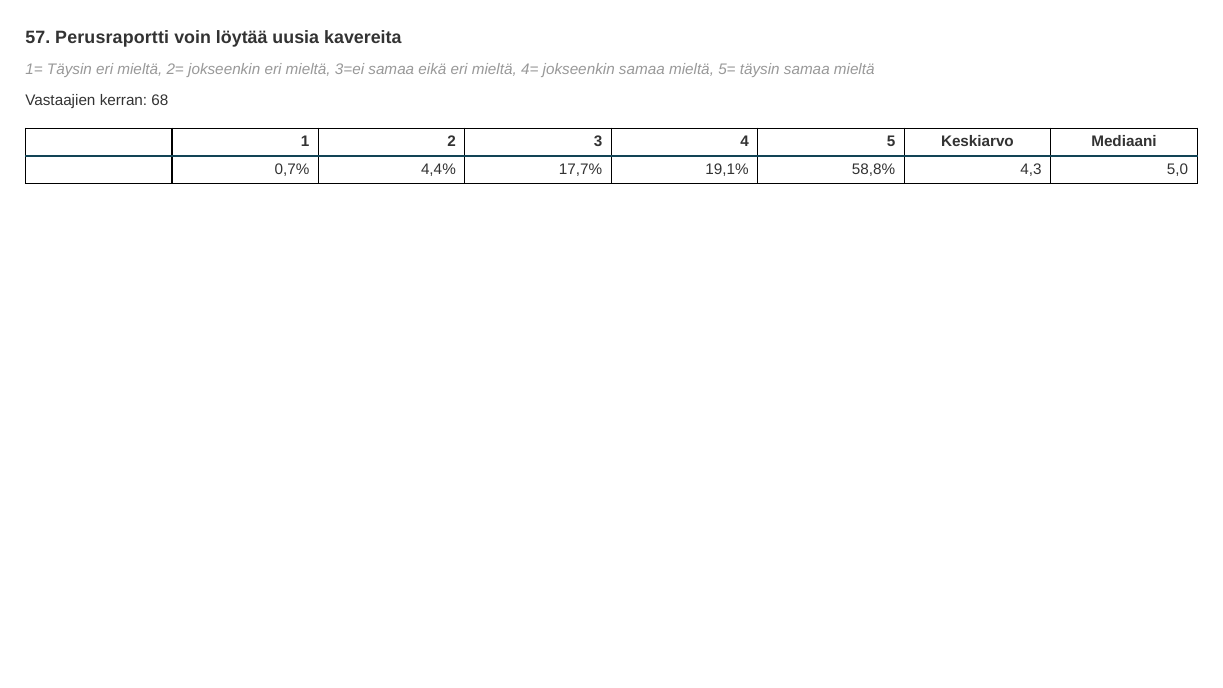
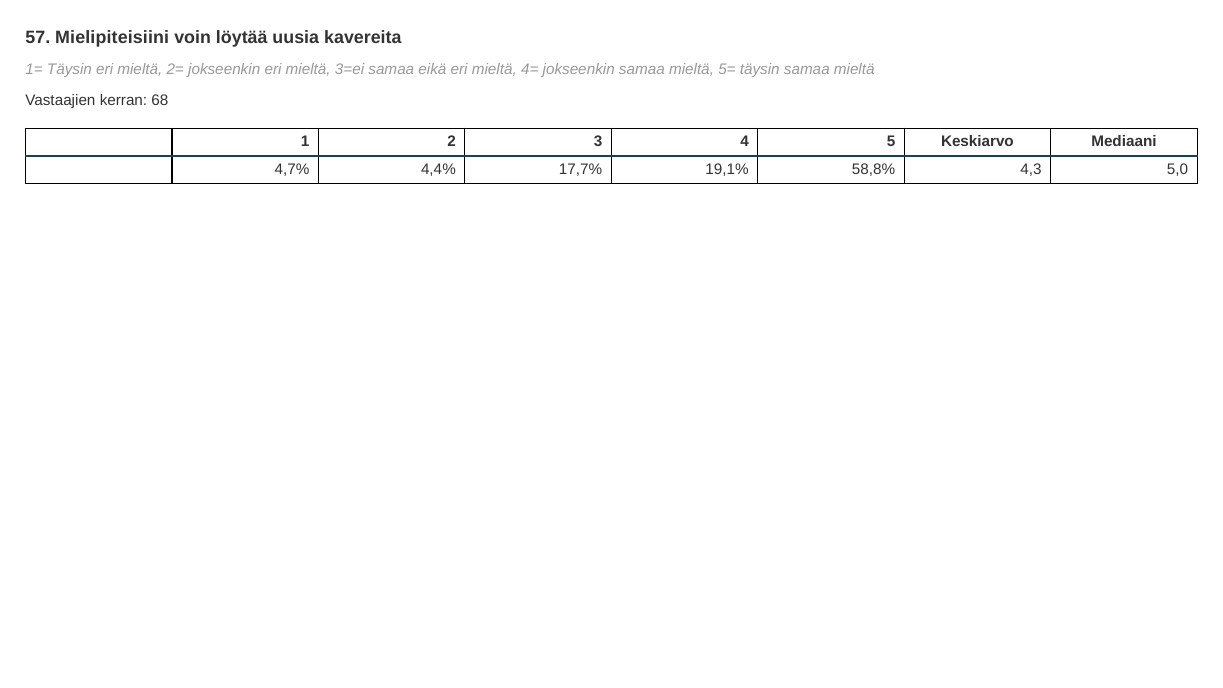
Perusraportti: Perusraportti -> Mielipiteisiini (112, 37)
0,7%: 0,7% -> 4,7% (292, 169)
